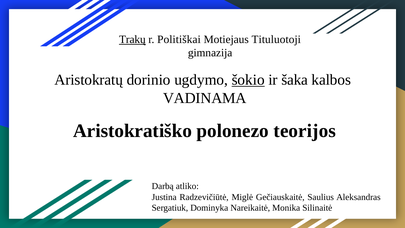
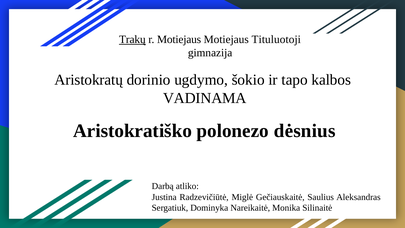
r Politiškai: Politiškai -> Motiejaus (179, 39)
šokio underline: present -> none (248, 80)
šaka: šaka -> tapo (295, 80)
teorijos: teorijos -> dėsnius (305, 131)
